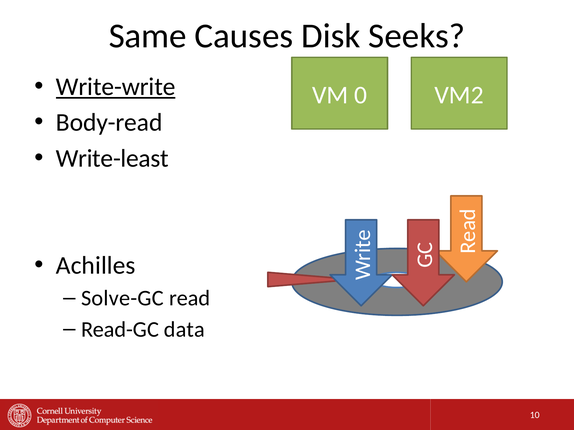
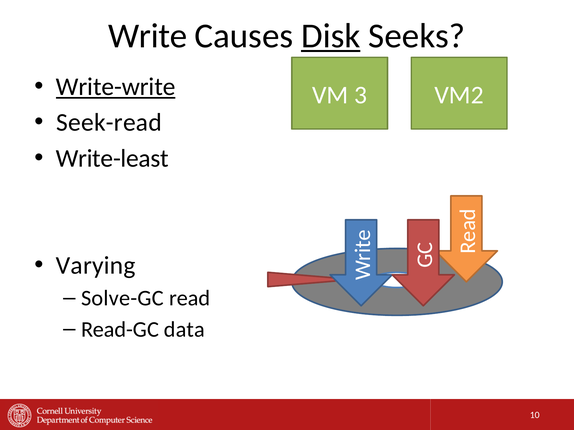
Same: Same -> Write (148, 36)
Disk underline: none -> present (331, 36)
0: 0 -> 3 (361, 95)
Body-read: Body-read -> Seek-read (109, 123)
Achilles: Achilles -> Varying (96, 266)
